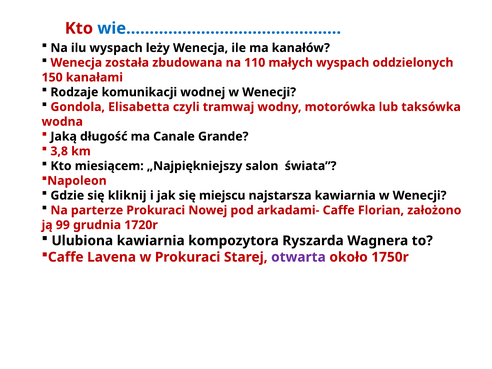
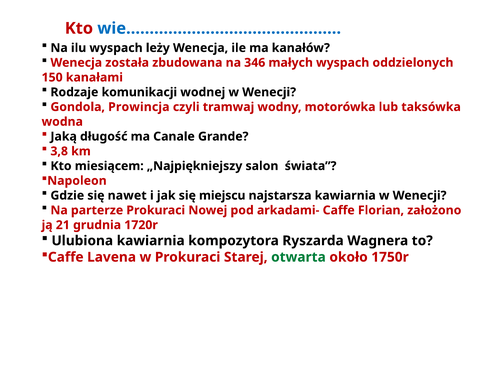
110: 110 -> 346 (255, 63)
Elisabetta: Elisabetta -> Prowincja (139, 107)
kliknij: kliknij -> nawet (127, 196)
99: 99 -> 21 (63, 225)
otwarta colour: purple -> green (298, 257)
